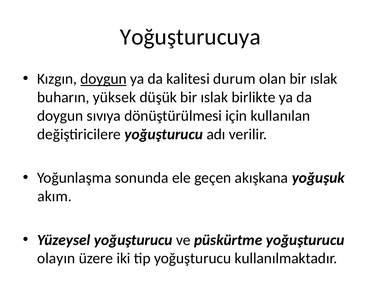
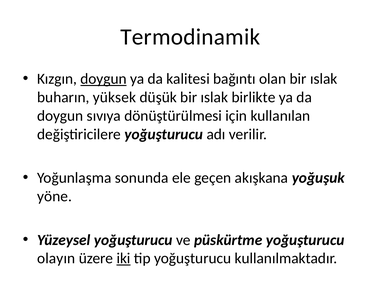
Yoğuşturucuya: Yoğuşturucuya -> Termodinamik (190, 37)
durum: durum -> bağıntı (234, 79)
akım: akım -> yöne (55, 196)
iki underline: none -> present (124, 258)
